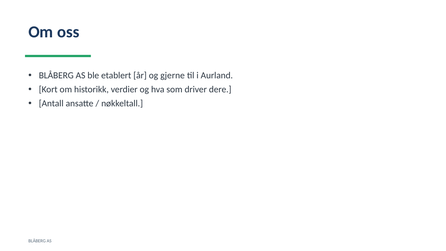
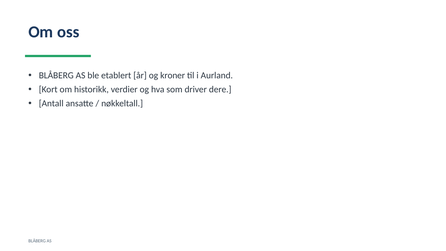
gjerne: gjerne -> kroner (173, 76)
